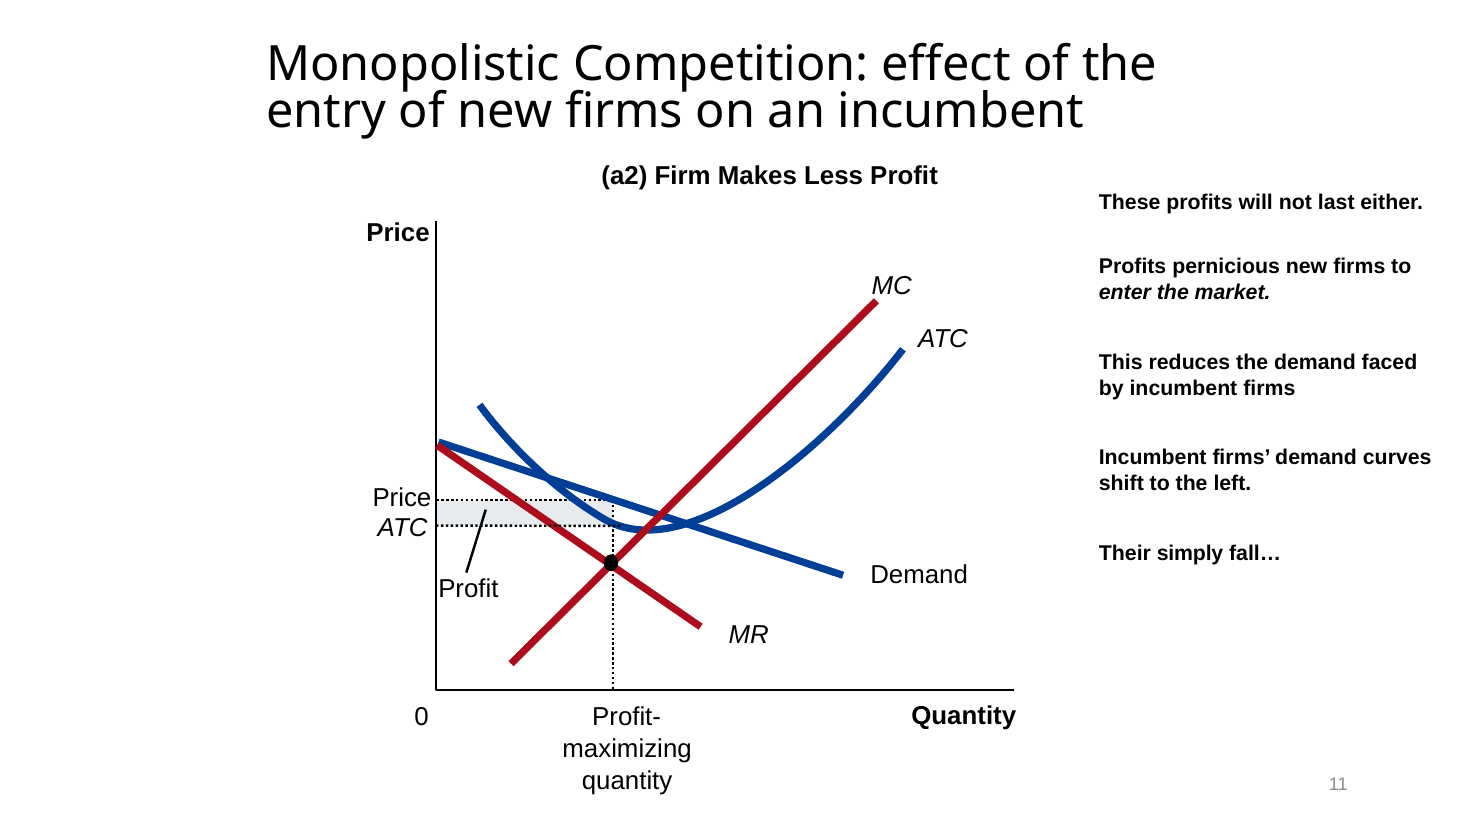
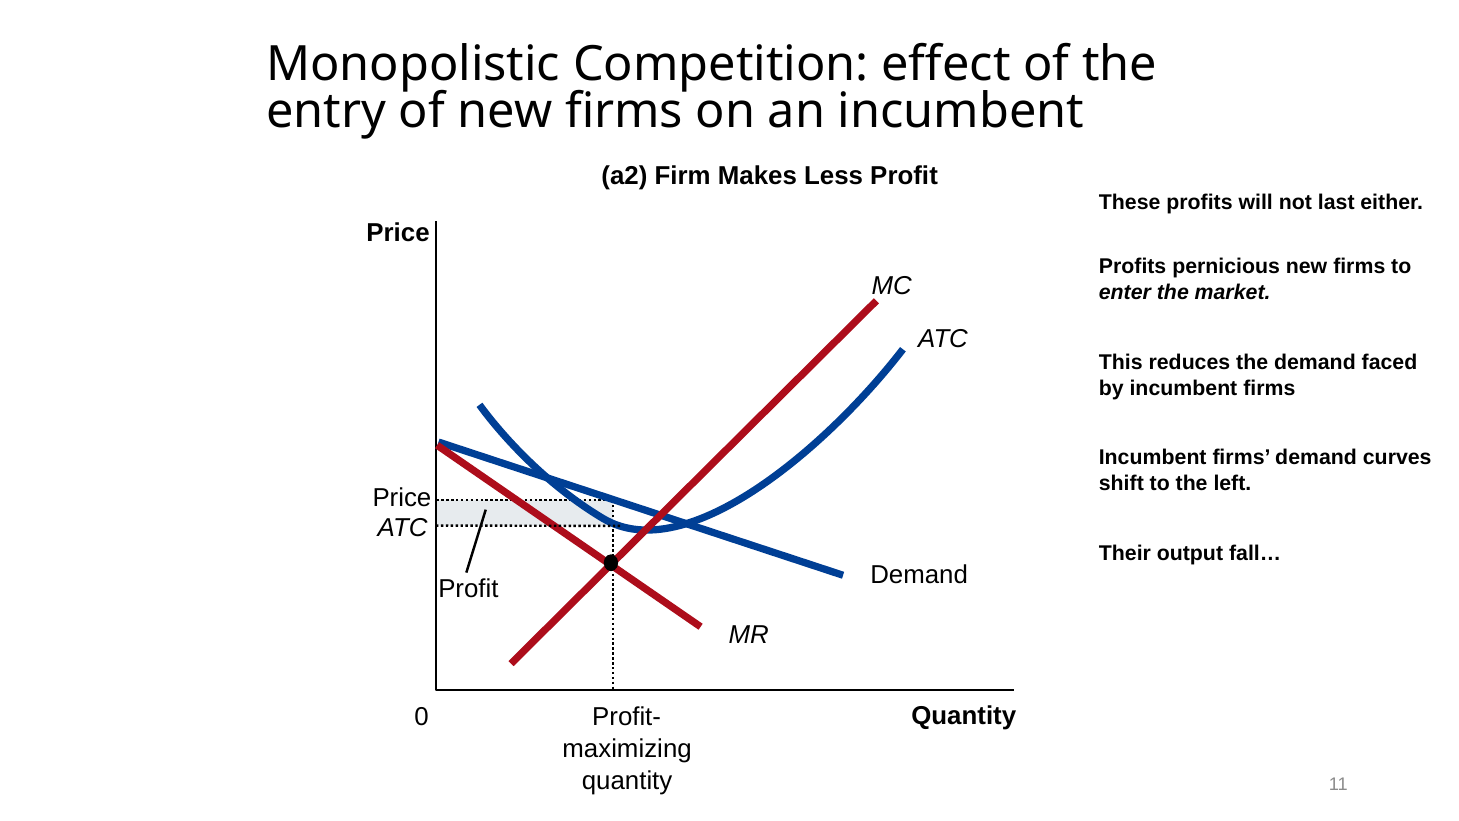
simply: simply -> output (1190, 554)
